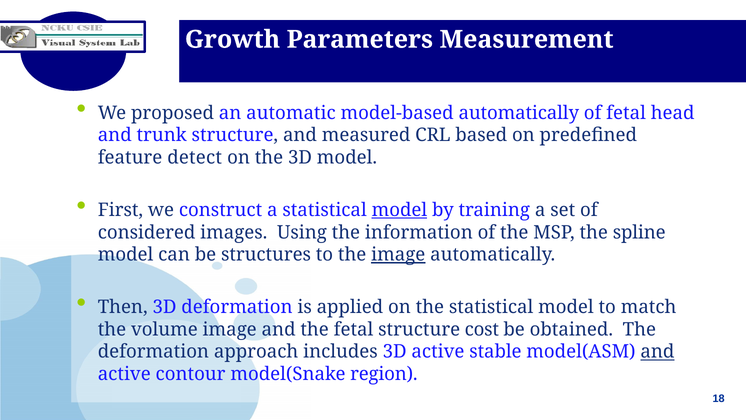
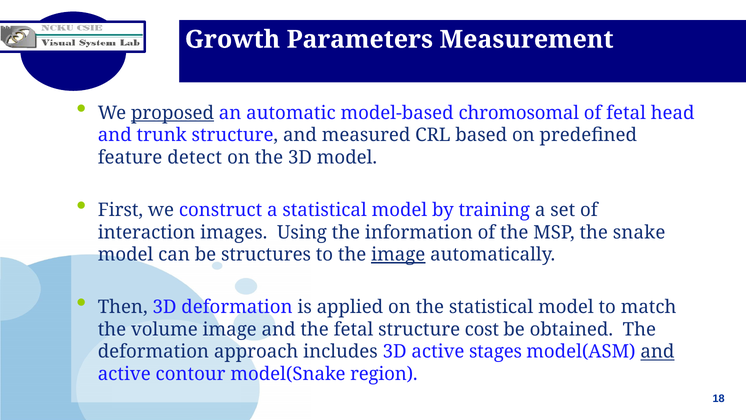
proposed underline: none -> present (173, 113)
model-based automatically: automatically -> chromosomal (519, 113)
model underline: present -> none (399, 210)
considered: considered -> interaction (147, 232)
spline: spline -> snake (639, 232)
stable: stable -> stages (495, 352)
